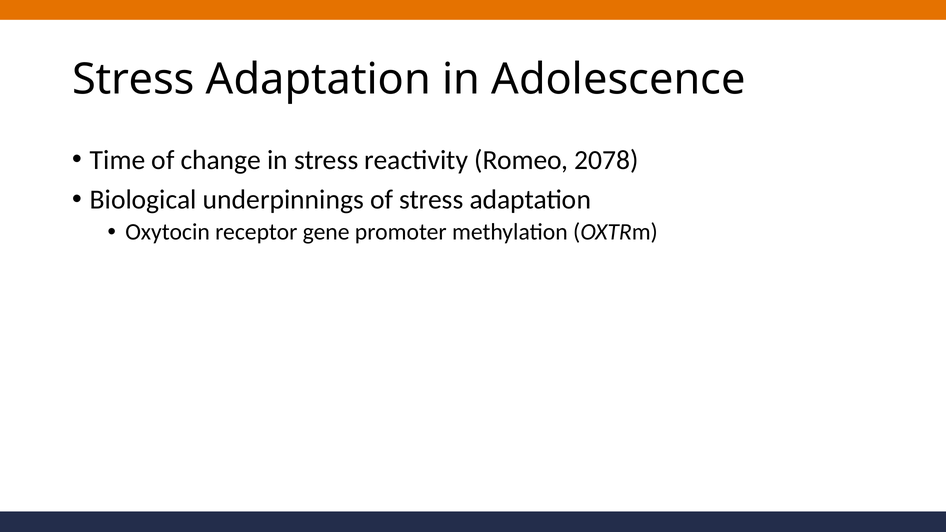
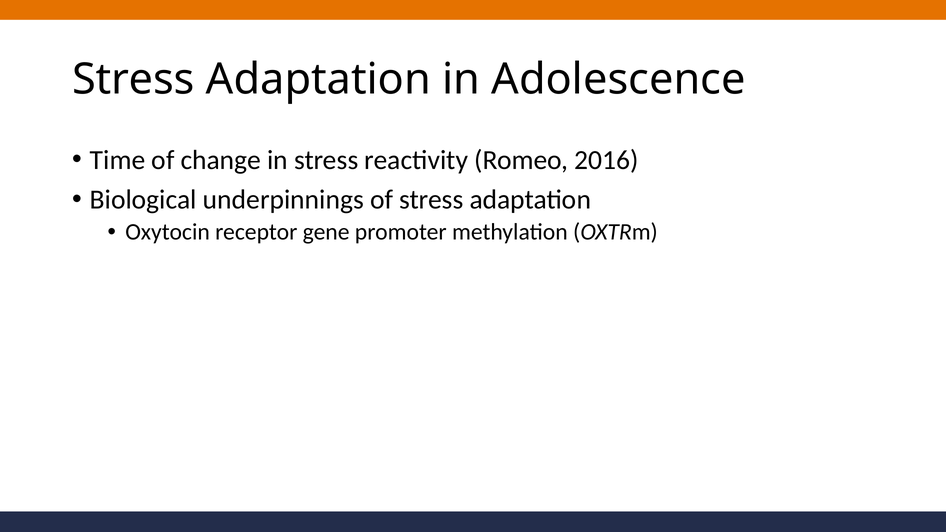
2078: 2078 -> 2016 (606, 160)
